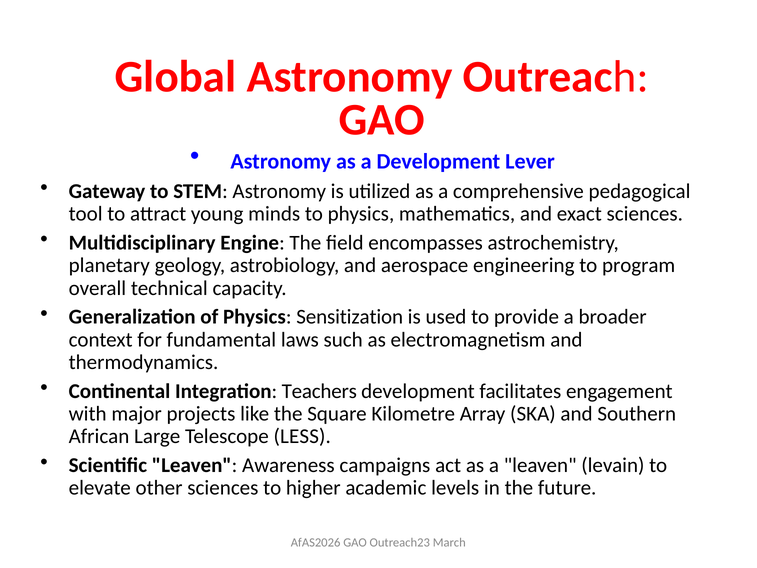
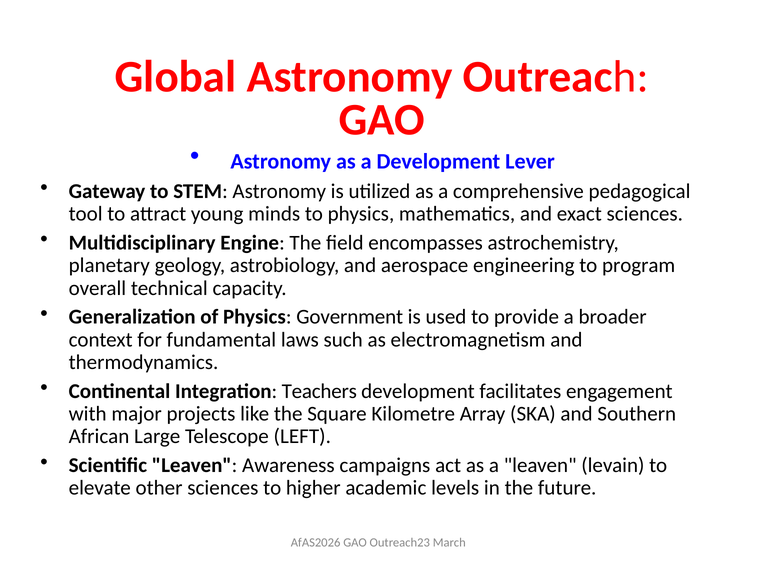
Sensitization: Sensitization -> Government (350, 317)
LESS: LESS -> LEFT (302, 436)
